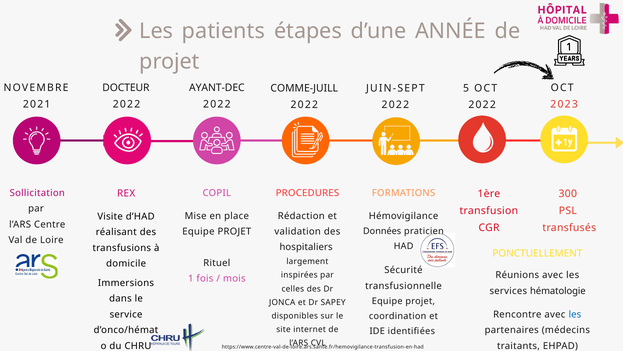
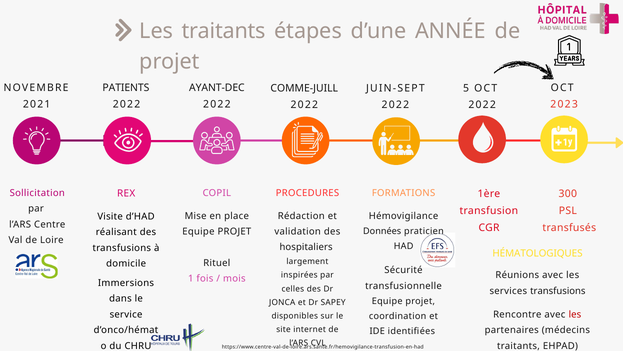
Les patients: patients -> traitants (224, 31)
DOCTEUR: DOCTEUR -> PATIENTS (126, 87)
PONCTUELLEMENT: PONCTUELLEMENT -> HÉMATOLOGIQUES (538, 253)
services hématologie: hématologie -> transfusions (558, 290)
les colour: blue -> red (575, 314)
